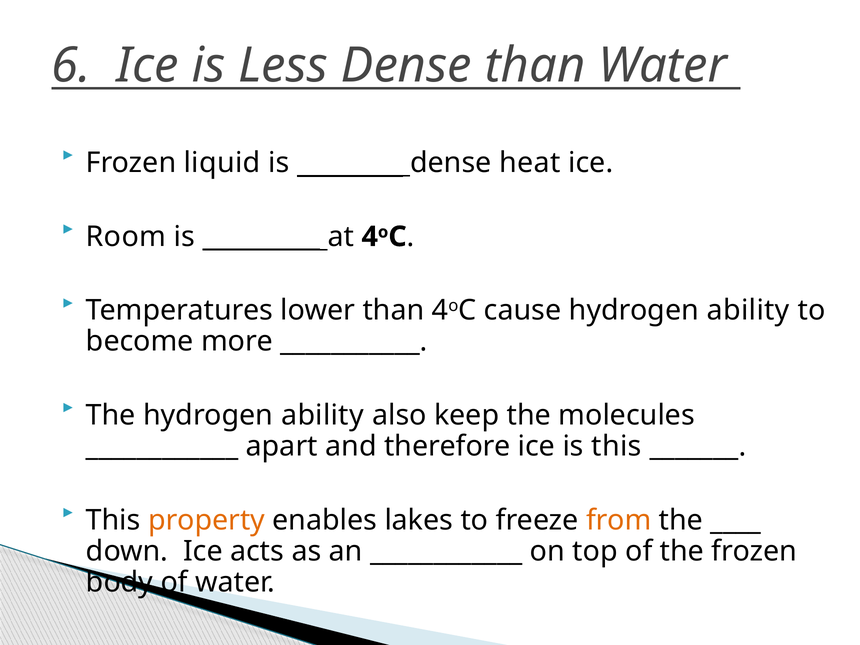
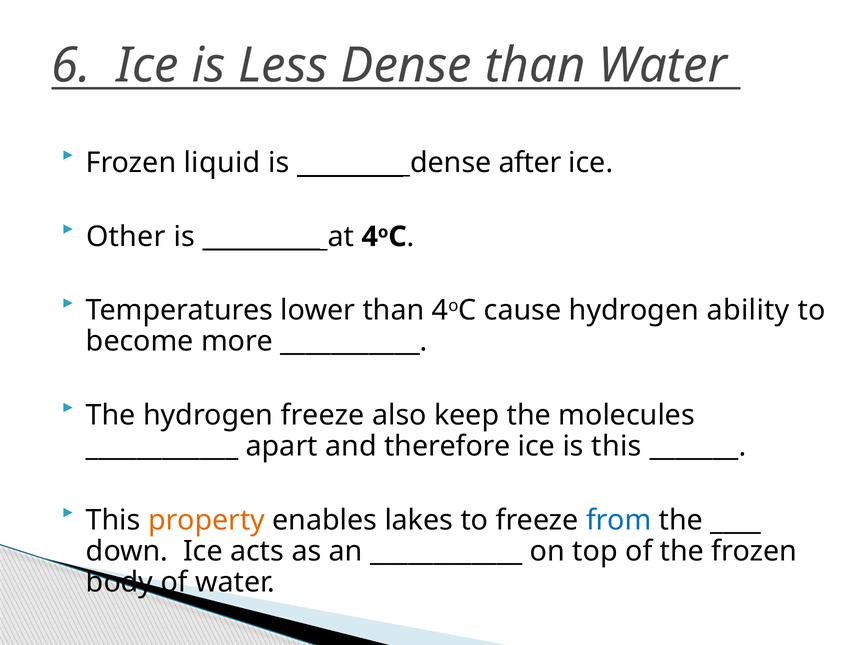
heat: heat -> after (530, 163)
Room: Room -> Other (126, 237)
The hydrogen ability: ability -> freeze (323, 415)
from colour: orange -> blue (619, 520)
